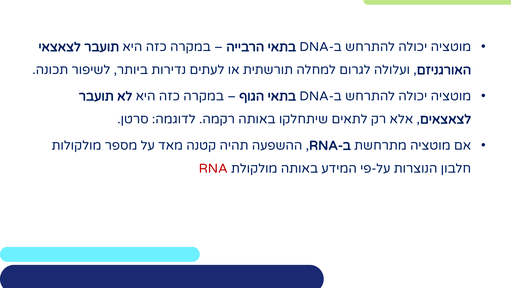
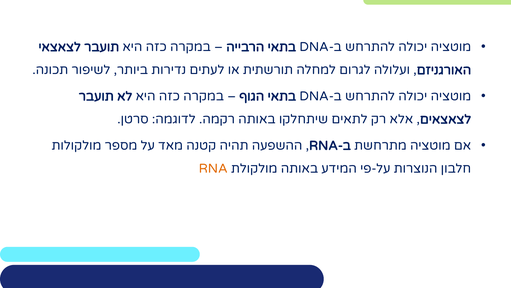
RNA colour: red -> orange (213, 168)
